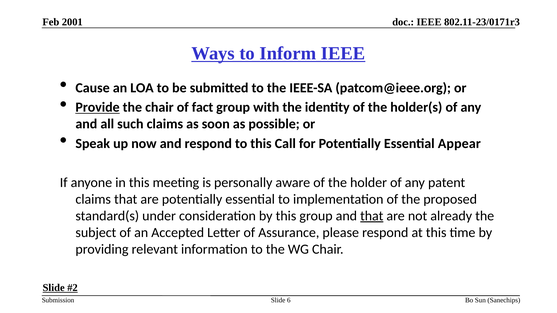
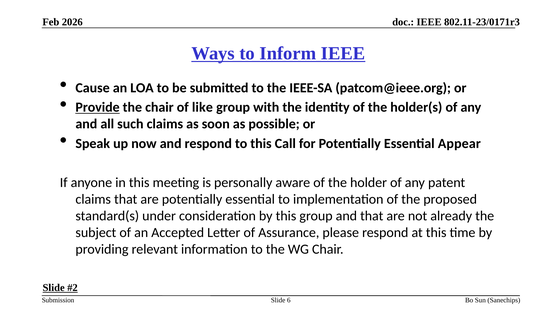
2001: 2001 -> 2026 (72, 22)
fact: fact -> like (202, 107)
that underline: present -> none (372, 216)
